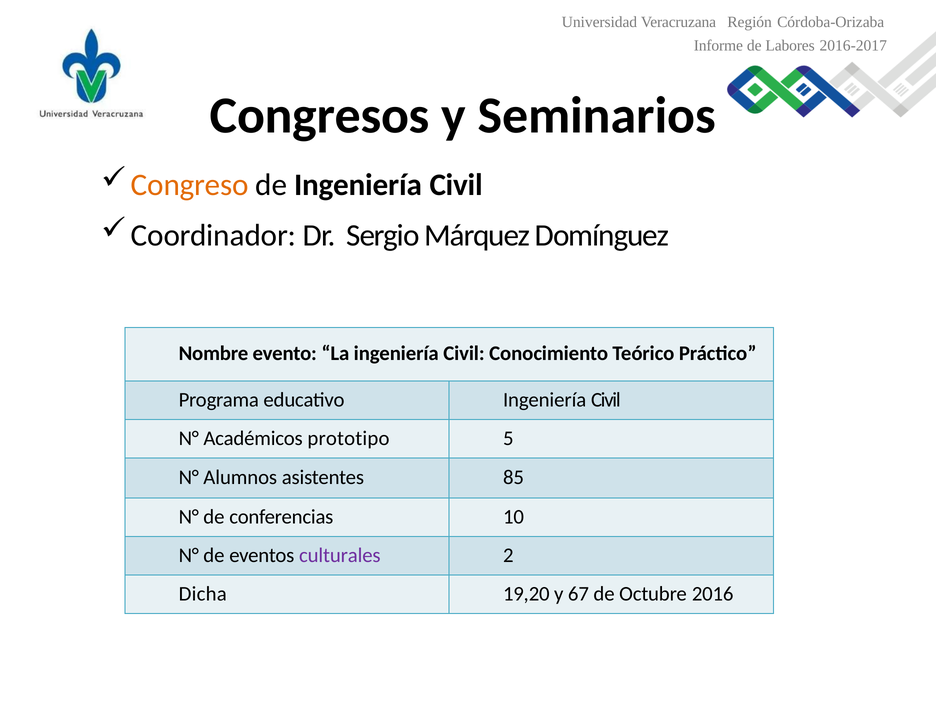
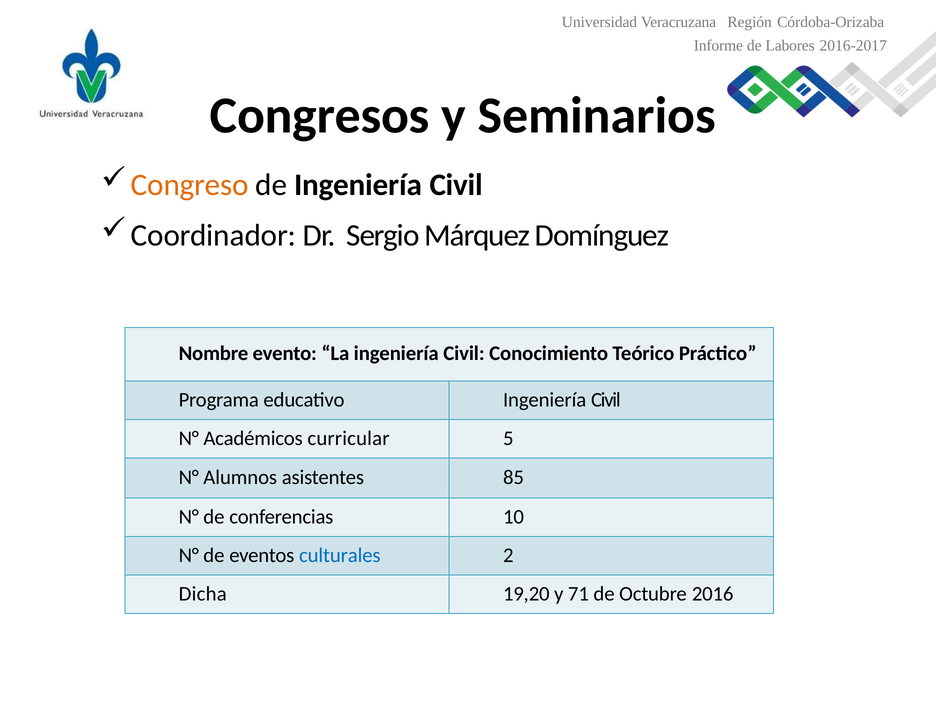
prototipo: prototipo -> curricular (348, 438)
culturales colour: purple -> blue (340, 555)
67: 67 -> 71 (578, 594)
